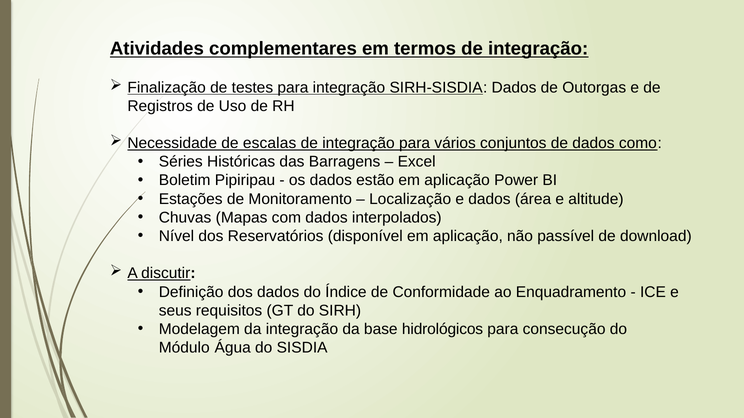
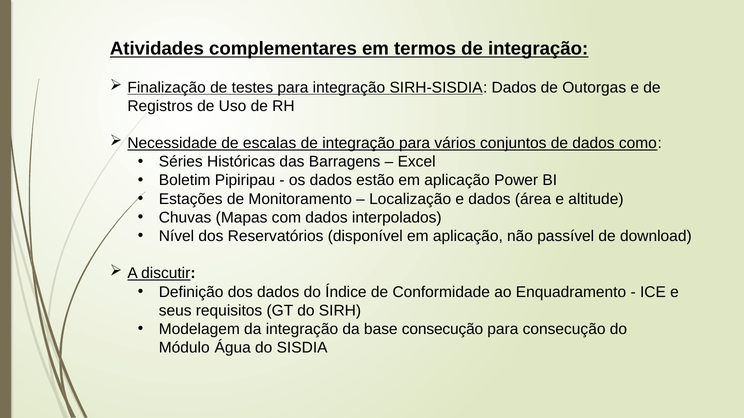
base hidrológicos: hidrológicos -> consecução (443, 329)
